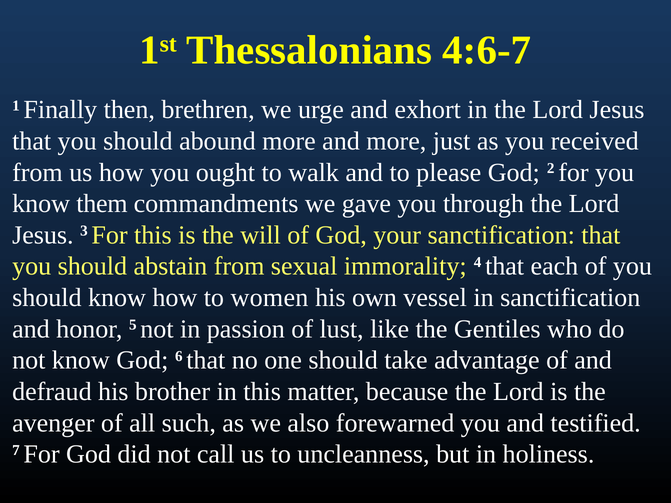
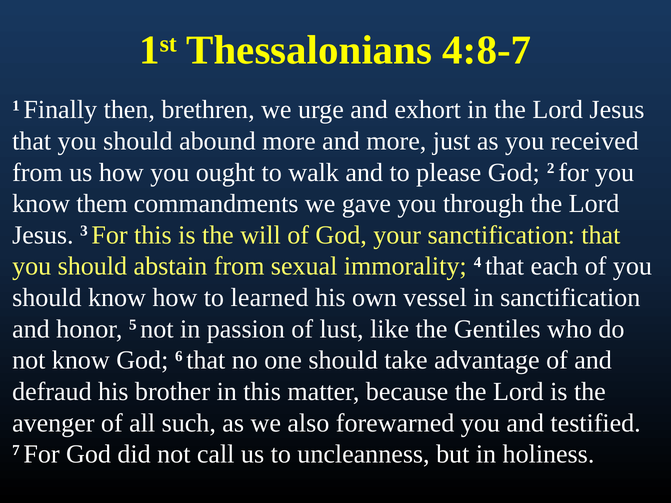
4:6-7: 4:6-7 -> 4:8-7 (487, 50)
women: women -> learned (269, 298)
